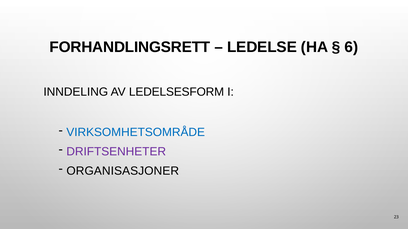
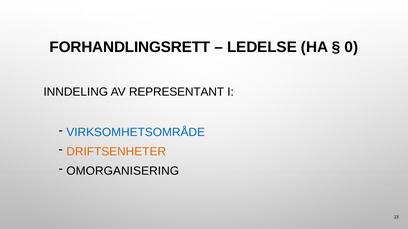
6: 6 -> 0 (351, 47)
LEDELSESFORM: LEDELSESFORM -> REPRESENTANT (177, 92)
DRIFTSENHETER colour: purple -> orange (116, 152)
ORGANISASJONER: ORGANISASJONER -> OMORGANISERING (123, 171)
